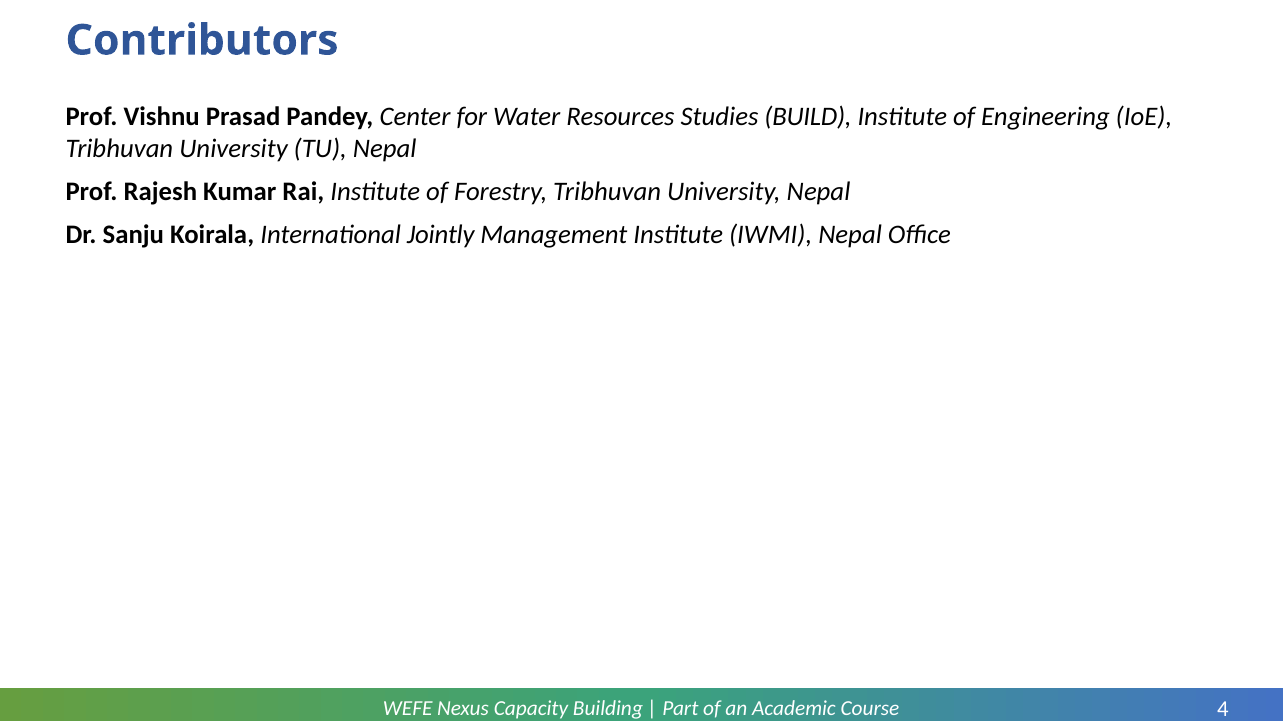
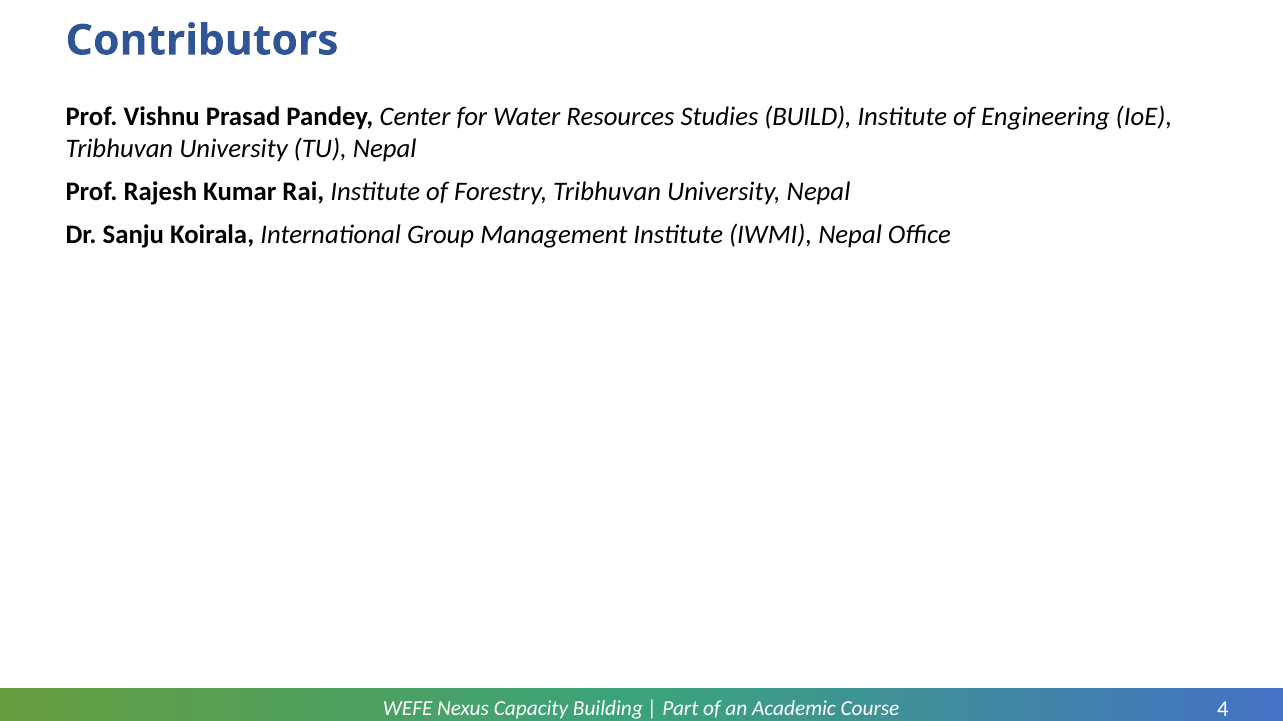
Jointly: Jointly -> Group (441, 235)
